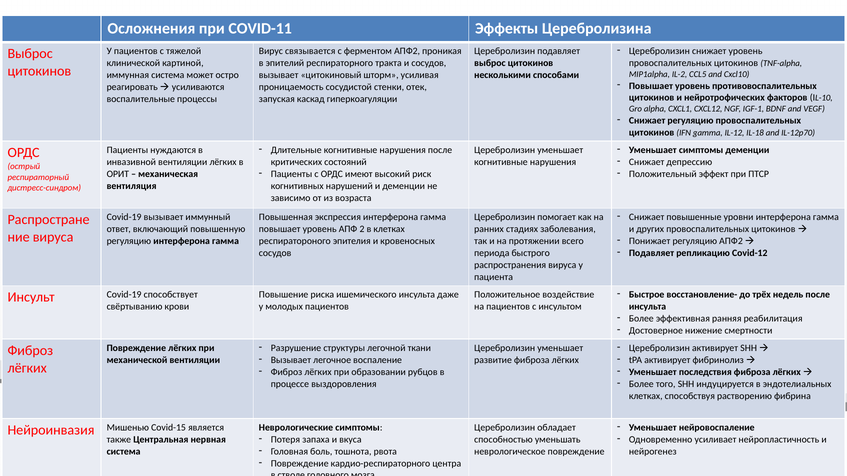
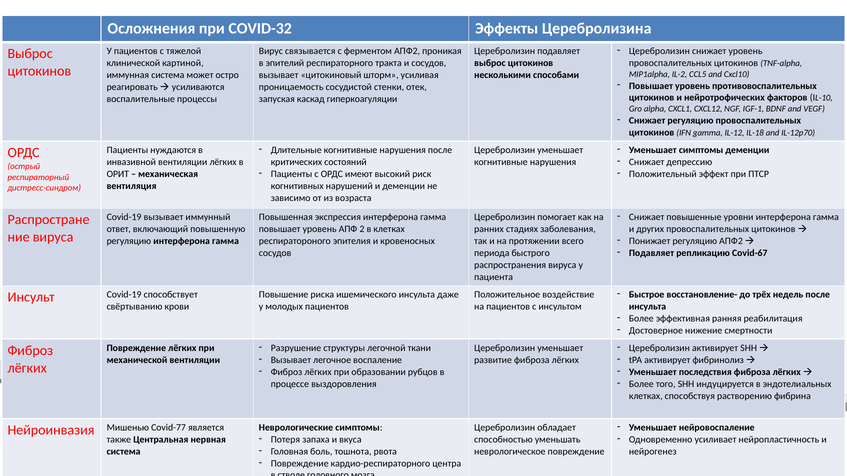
COVID-11: COVID-11 -> COVID-32 (260, 29)
Covid-12: Covid-12 -> Covid-67 (750, 253)
Covid-15: Covid-15 -> Covid-77 (169, 428)
